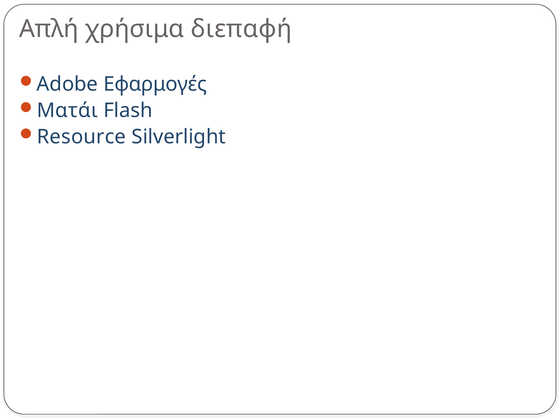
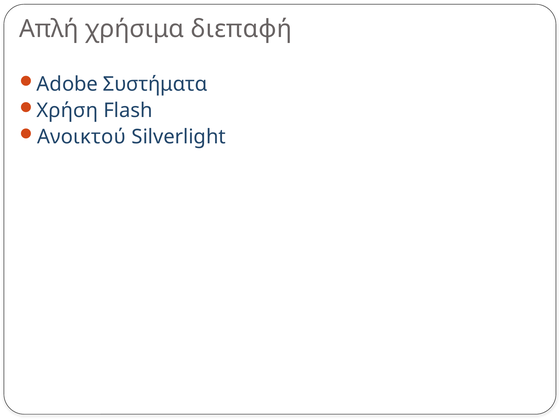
Εφαρμογές: Εφαρμογές -> Συστήματα (155, 84)
Ματάι: Ματάι -> Χρήση (67, 110)
Resource: Resource -> Ανοικτού (81, 137)
